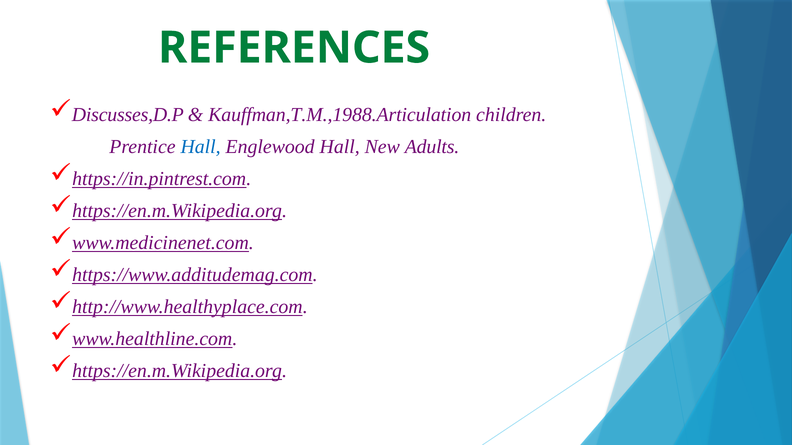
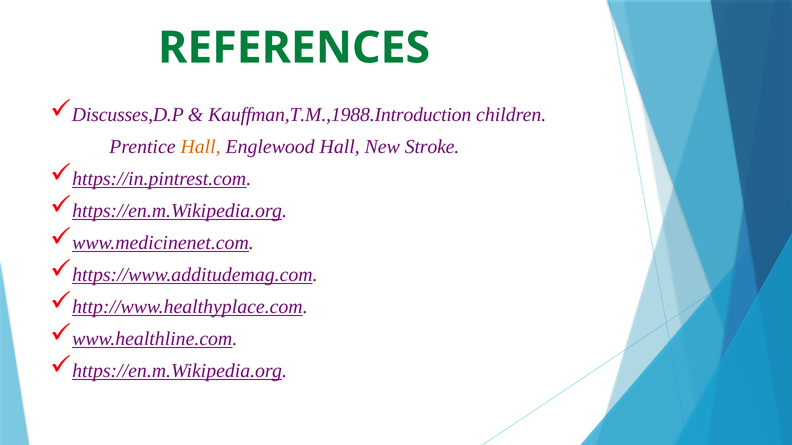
Kauffman,T.M.,1988.Articulation: Kauffman,T.M.,1988.Articulation -> Kauffman,T.M.,1988.Introduction (340, 115)
Hall colour: blue -> orange (201, 147)
Adults: Adults -> Stroke (432, 147)
